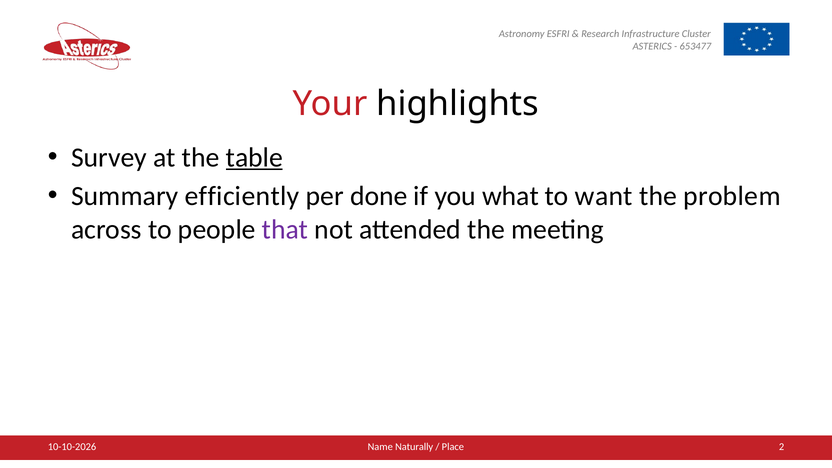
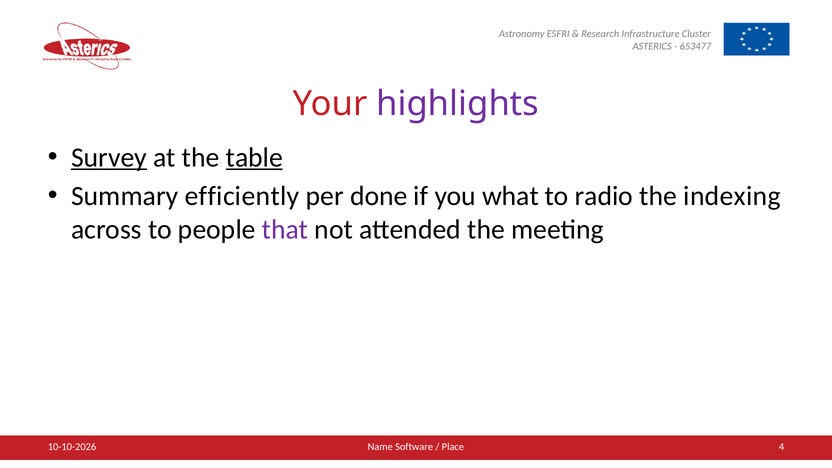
highlights colour: black -> purple (458, 104)
Survey underline: none -> present (109, 157)
want: want -> radio (604, 196)
problem: problem -> indexing (732, 196)
Naturally: Naturally -> Software (414, 447)
2: 2 -> 4 (782, 447)
